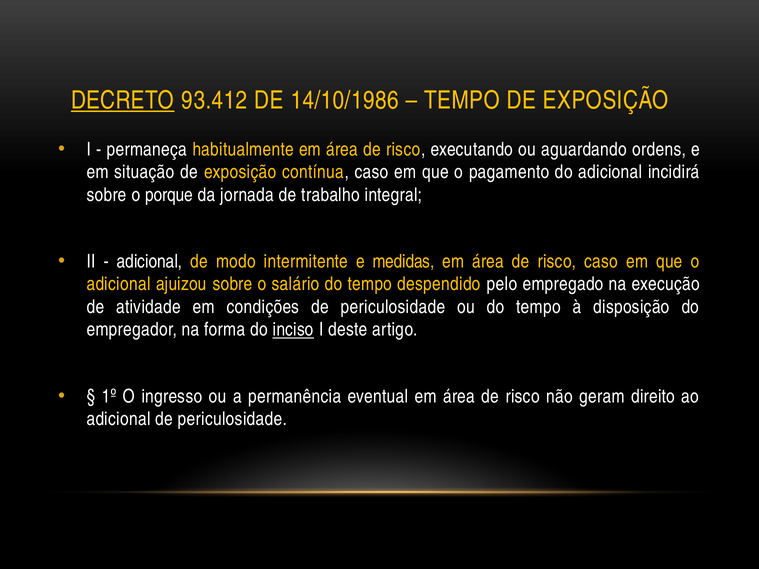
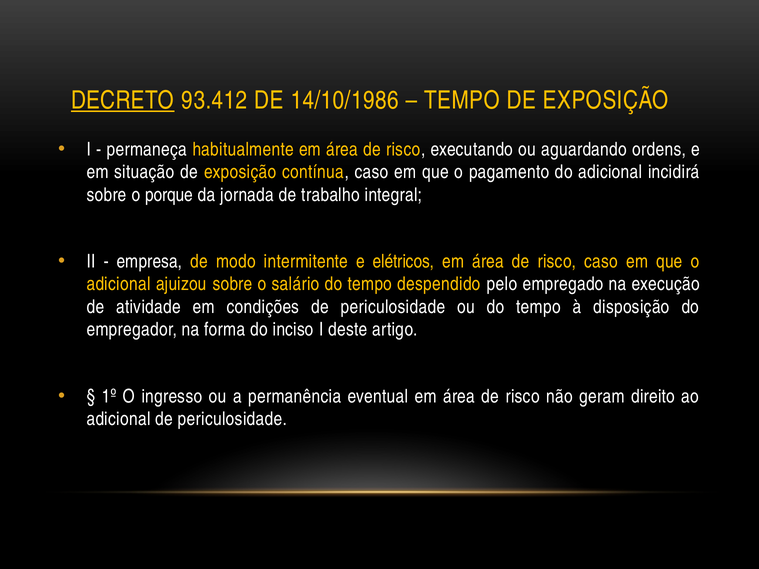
adicional: adicional -> empresa (149, 262)
medidas: medidas -> elétricos (403, 262)
inciso underline: present -> none (293, 330)
